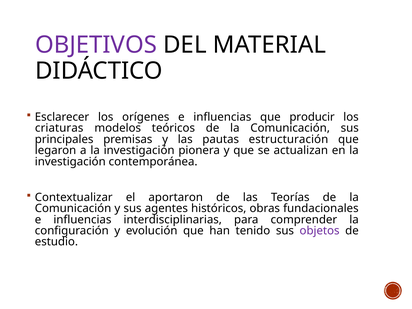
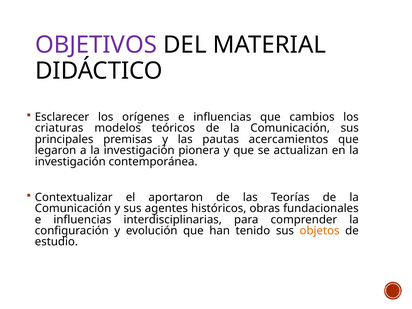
producir: producir -> cambios (312, 117)
estructuración: estructuración -> acercamientos (289, 139)
objetos colour: purple -> orange (320, 231)
